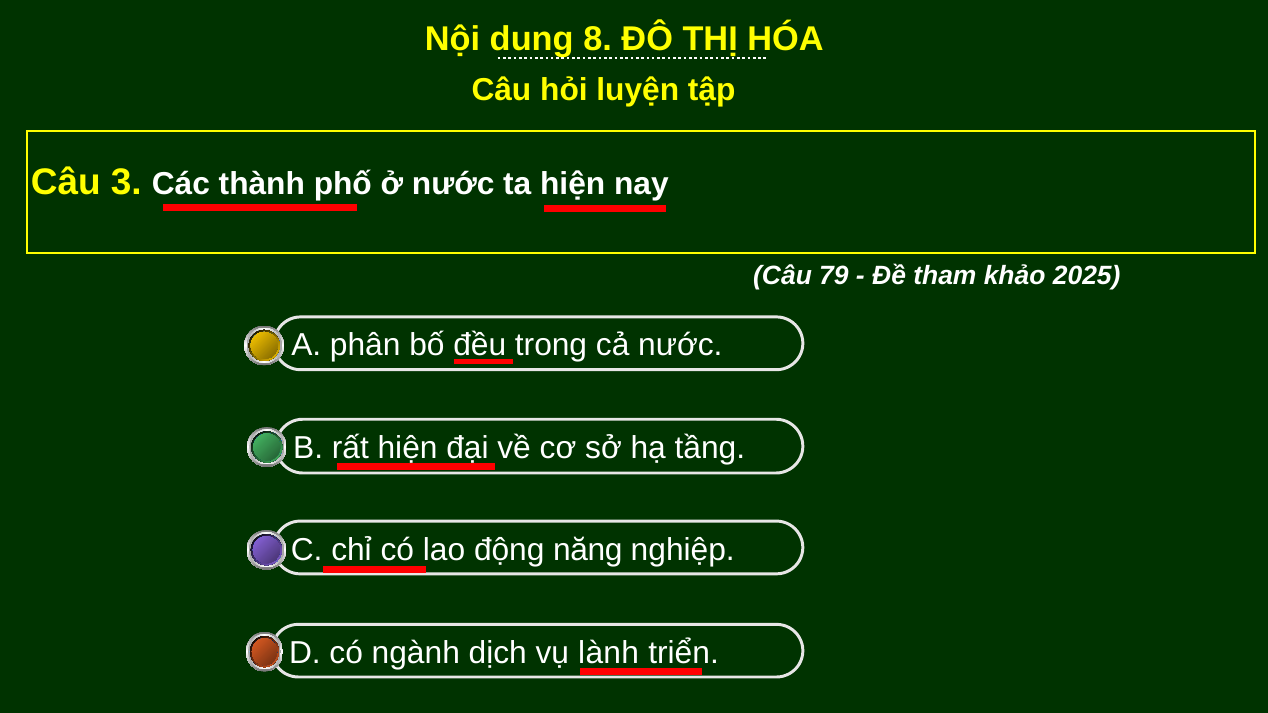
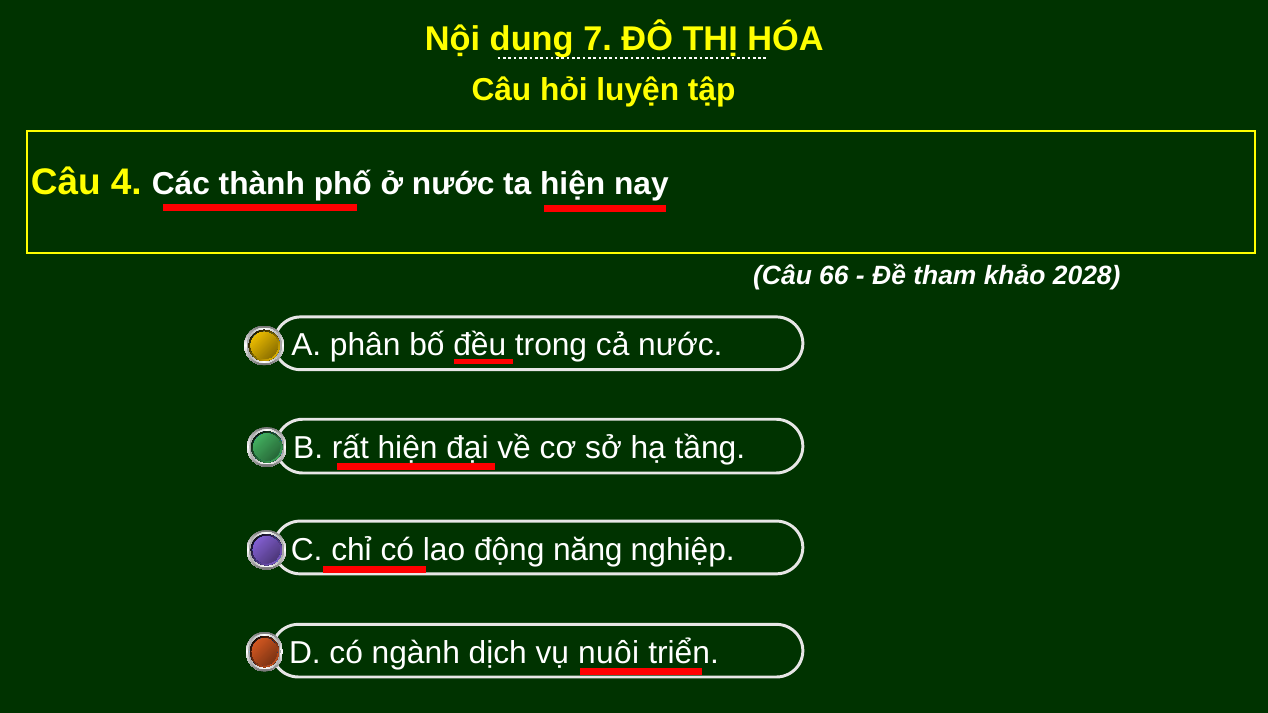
8: 8 -> 7 (598, 39)
3: 3 -> 4 (126, 182)
79: 79 -> 66 (834, 276)
2025: 2025 -> 2028 (1087, 276)
lành: lành -> nuôi (609, 653)
